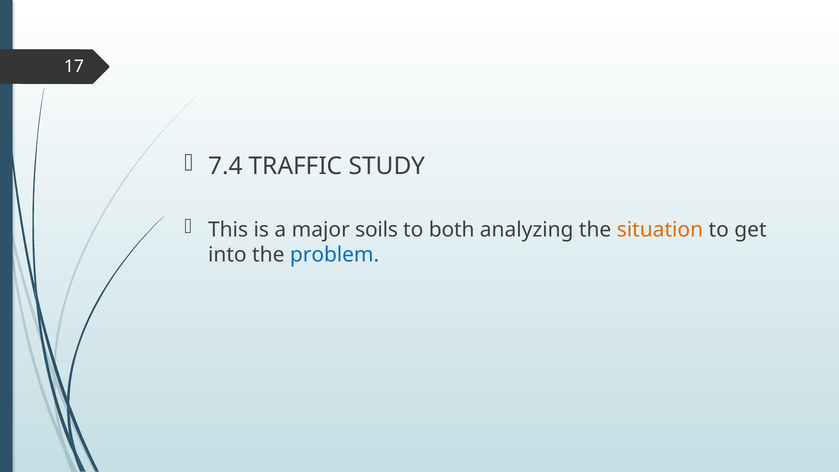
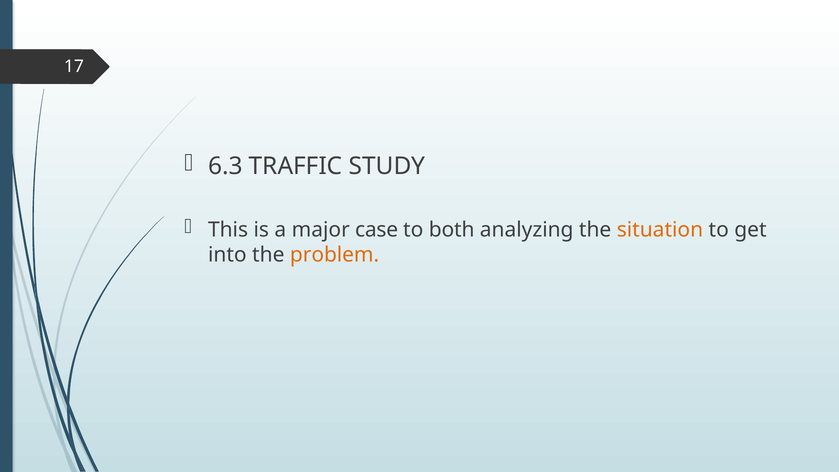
7.4: 7.4 -> 6.3 (225, 166)
soils: soils -> case (377, 230)
problem colour: blue -> orange (335, 255)
